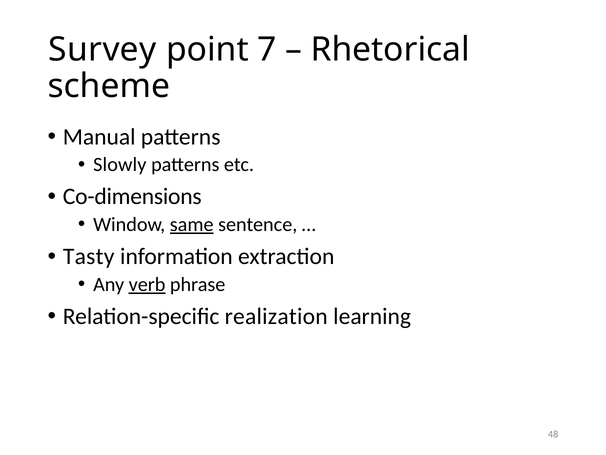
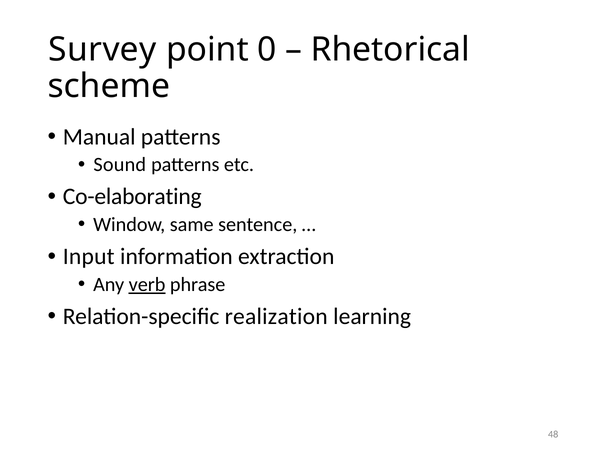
7: 7 -> 0 (267, 50)
Slowly: Slowly -> Sound (120, 164)
Co-dimensions: Co-dimensions -> Co-elaborating (132, 196)
same underline: present -> none (192, 224)
Tasty: Tasty -> Input (89, 256)
